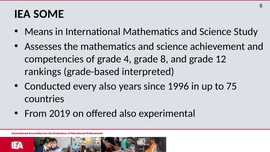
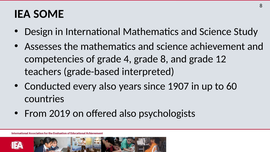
Means: Means -> Design (39, 32)
rankings: rankings -> teachers (43, 72)
1996: 1996 -> 1907 (178, 86)
75: 75 -> 60 (232, 86)
experimental: experimental -> psychologists (167, 113)
